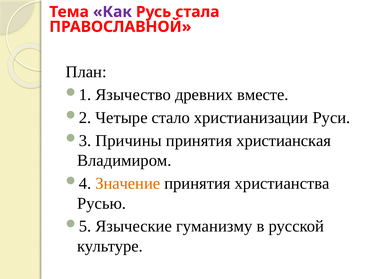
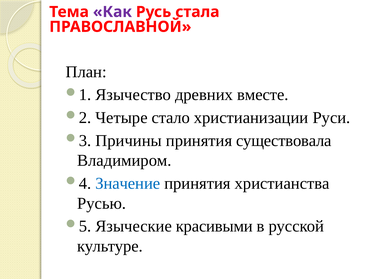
христианская: христианская -> существовала (284, 141)
Значение colour: orange -> blue (128, 184)
гуманизму: гуманизму -> красивыми (214, 227)
